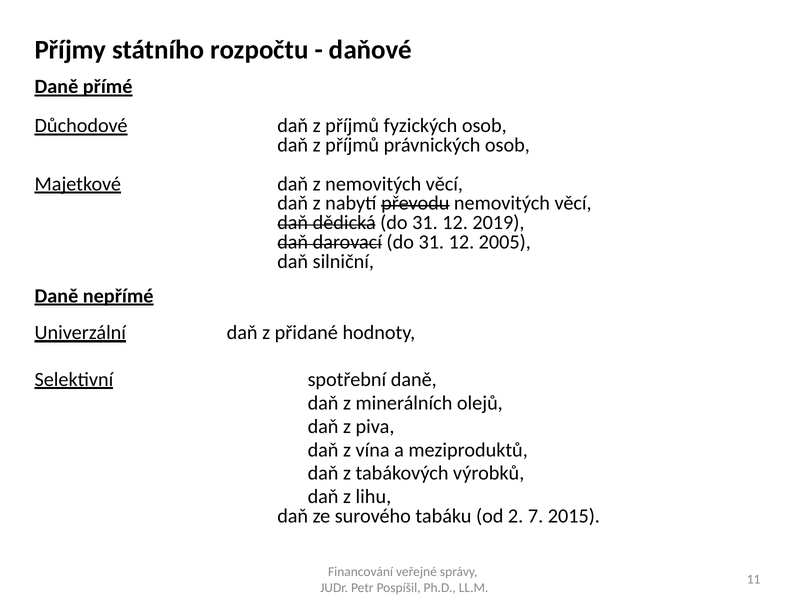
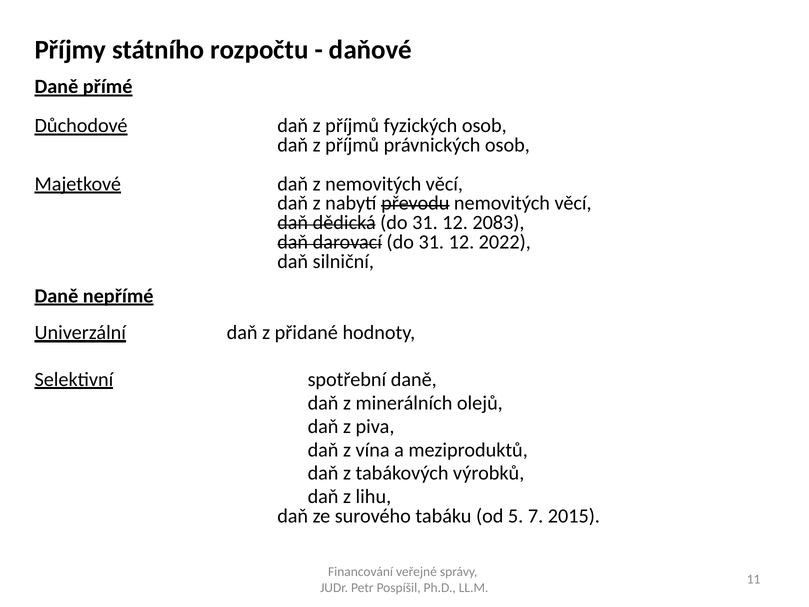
2019: 2019 -> 2083 (498, 223)
2005: 2005 -> 2022 (505, 242)
2: 2 -> 5 (516, 516)
